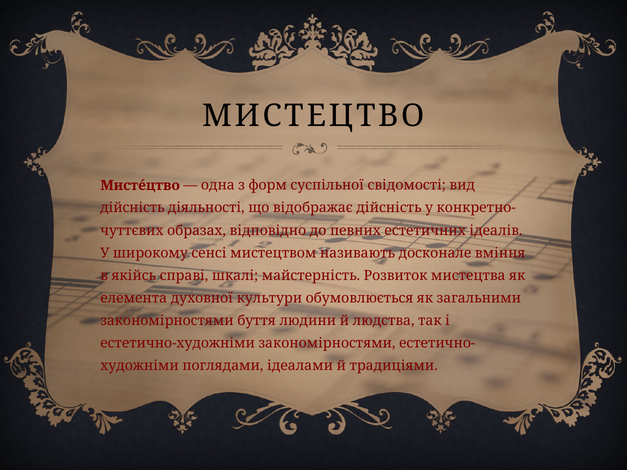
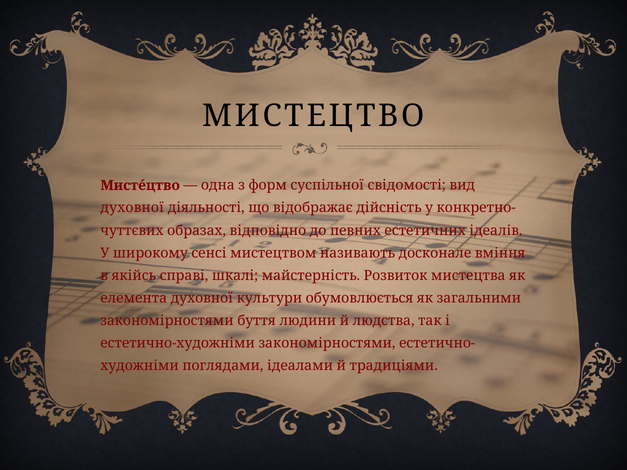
дійсність: дійсність -> духовної (132, 208)
